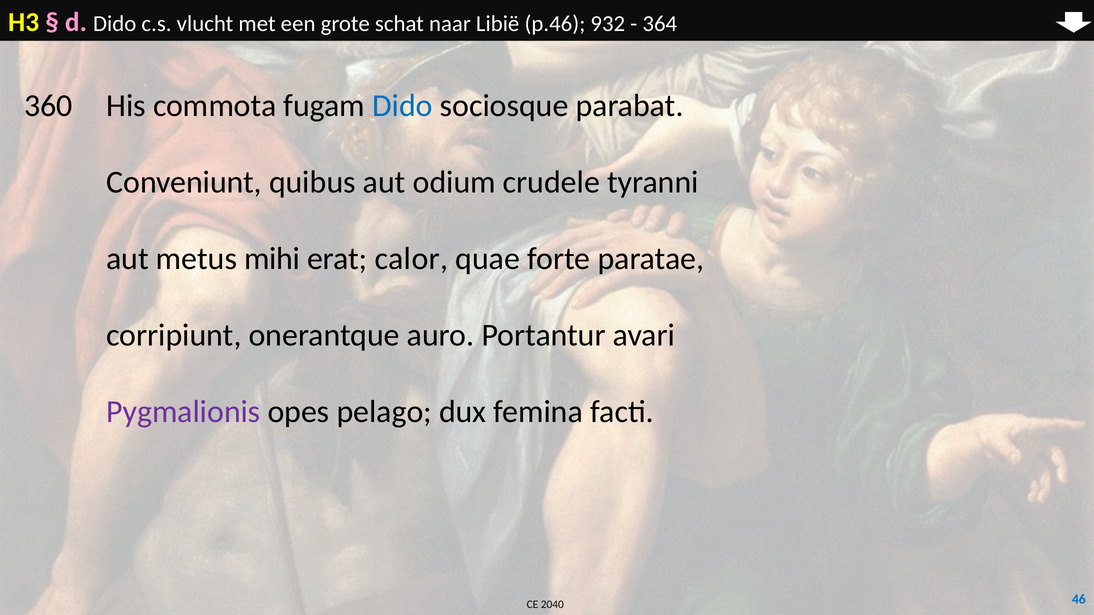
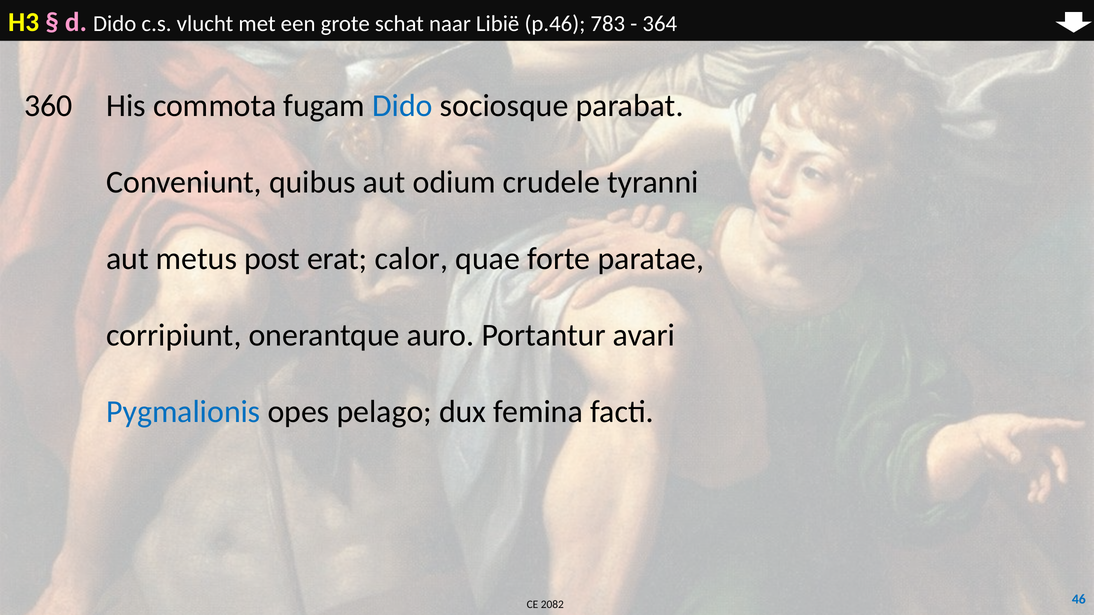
932: 932 -> 783 (608, 24)
mihi: mihi -> post (272, 259)
Pygmalionis colour: purple -> blue (183, 412)
2040: 2040 -> 2082 (552, 605)
